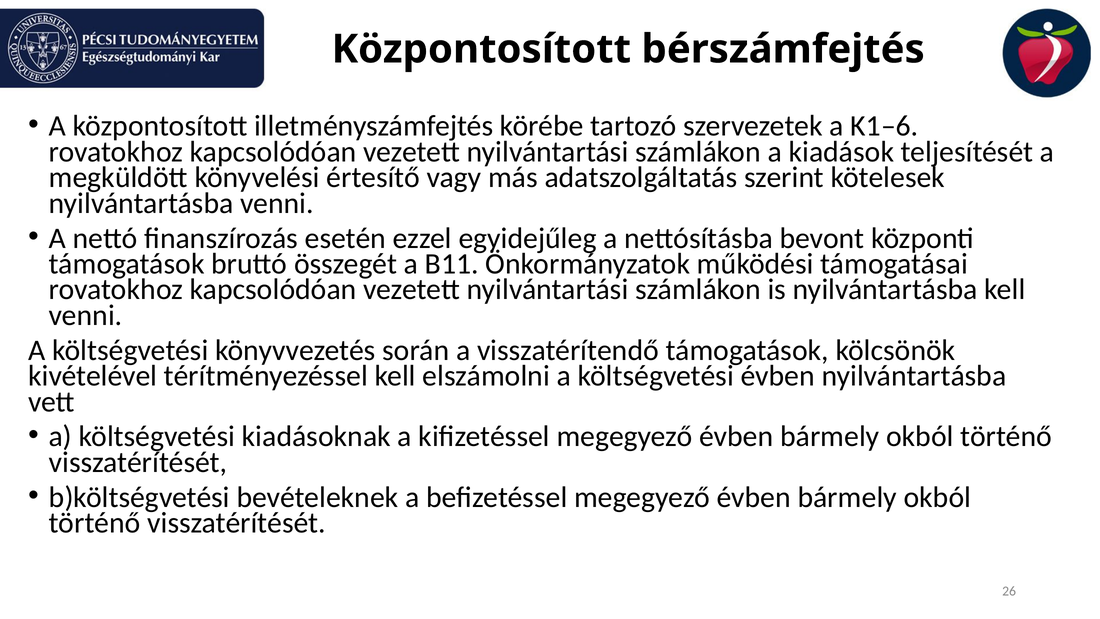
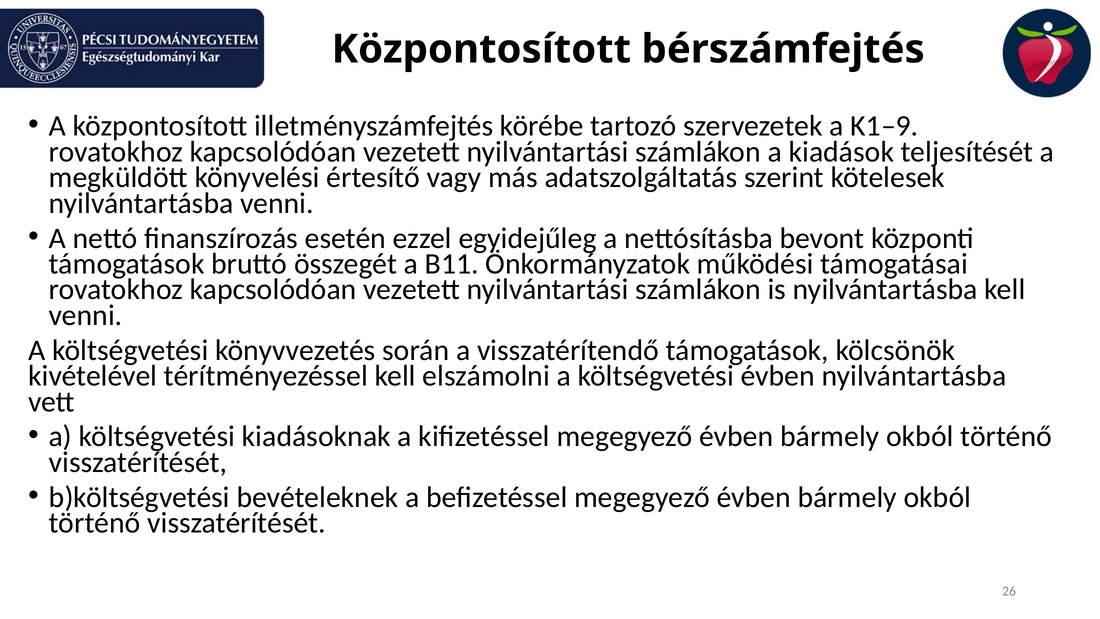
K1–6: K1–6 -> K1–9 (884, 126)
